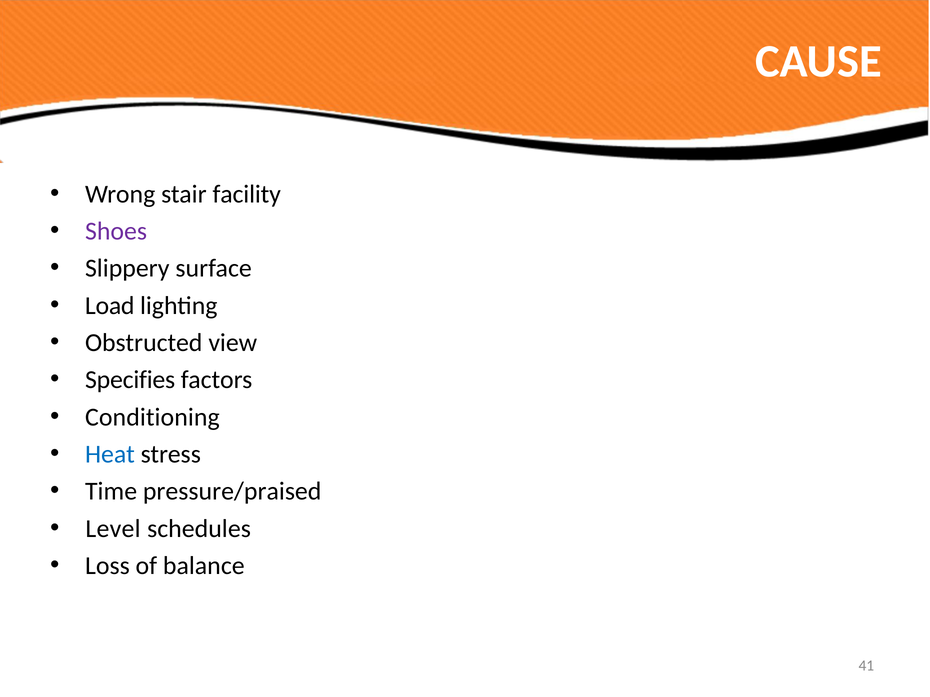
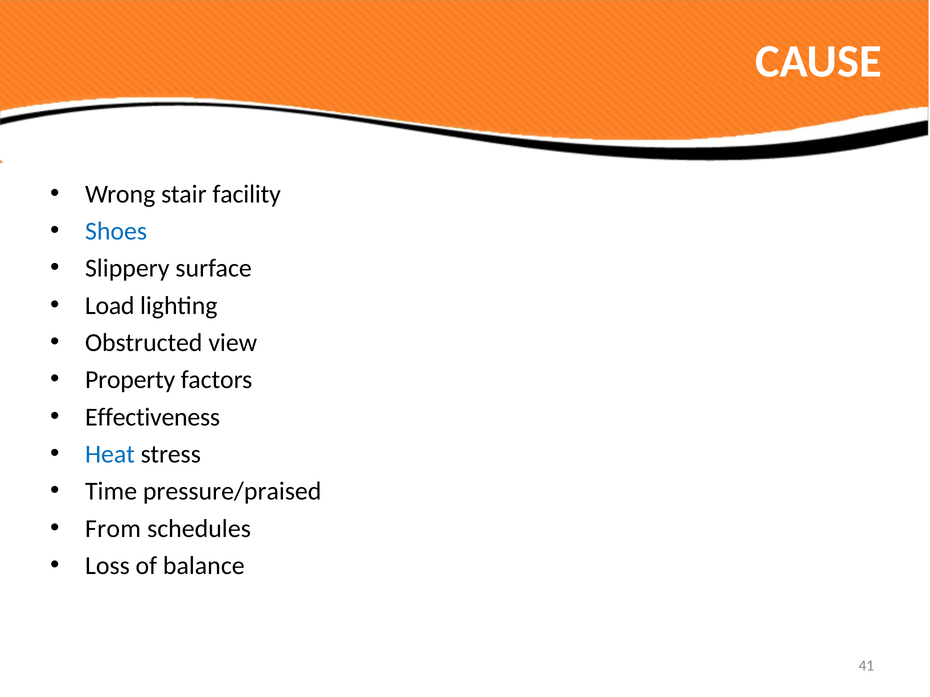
Shoes colour: purple -> blue (116, 231)
Specifies: Specifies -> Property (130, 380)
Conditioning: Conditioning -> Effectiveness (153, 417)
Level: Level -> From (113, 529)
